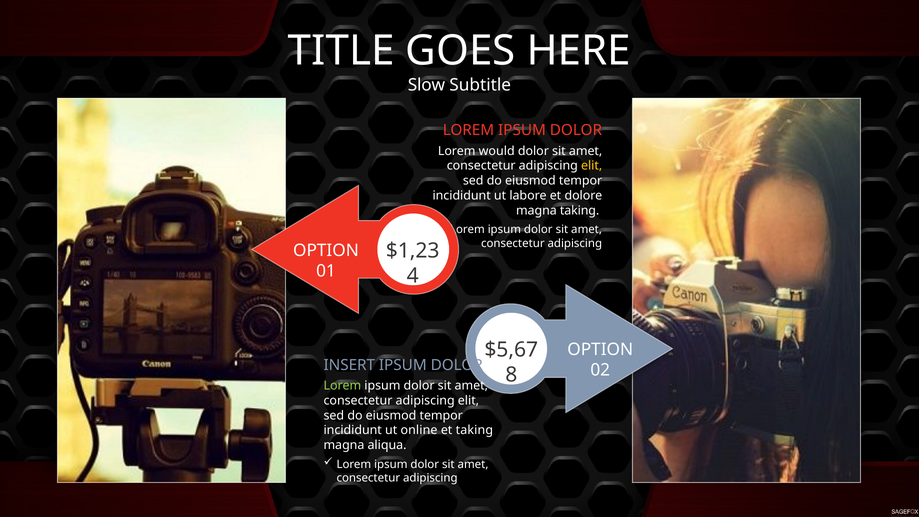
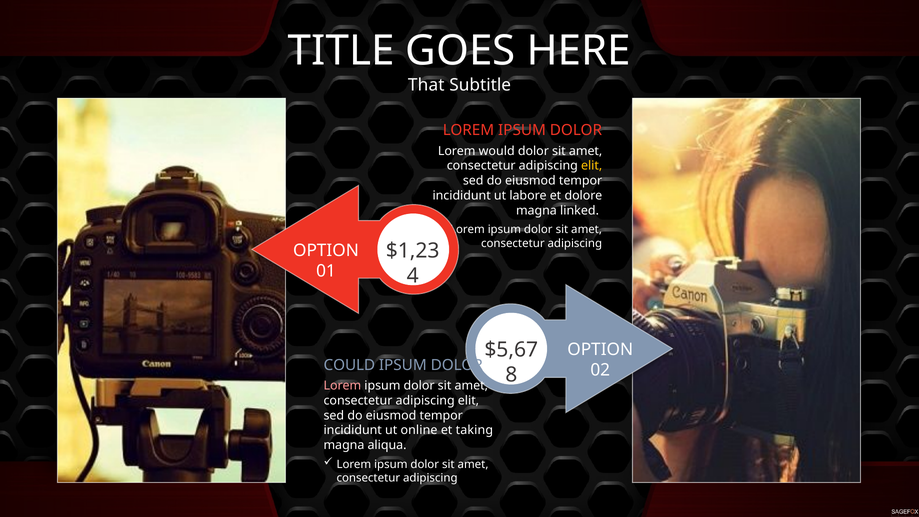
Slow: Slow -> That (426, 85)
magna taking: taking -> linked (580, 211)
INSERT: INSERT -> COULD (349, 365)
Lorem colour: light green -> pink (342, 385)
